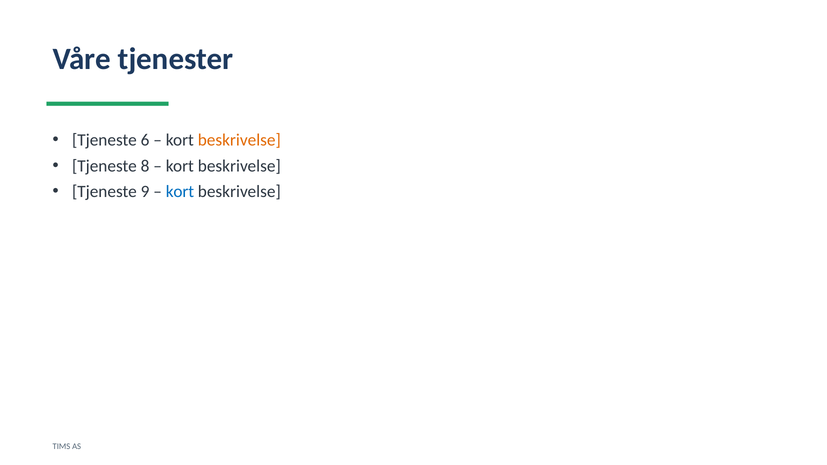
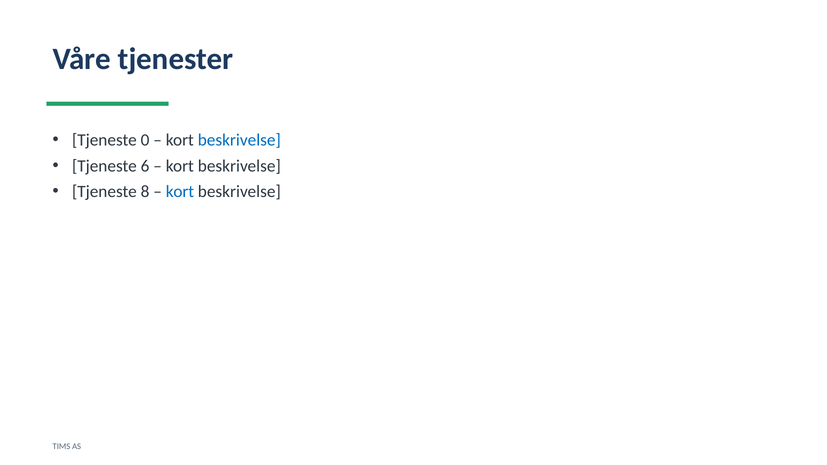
6: 6 -> 0 (145, 140)
beskrivelse colour: orange -> blue (239, 140)
8: 8 -> 6 (145, 166)
9: 9 -> 8 (145, 192)
